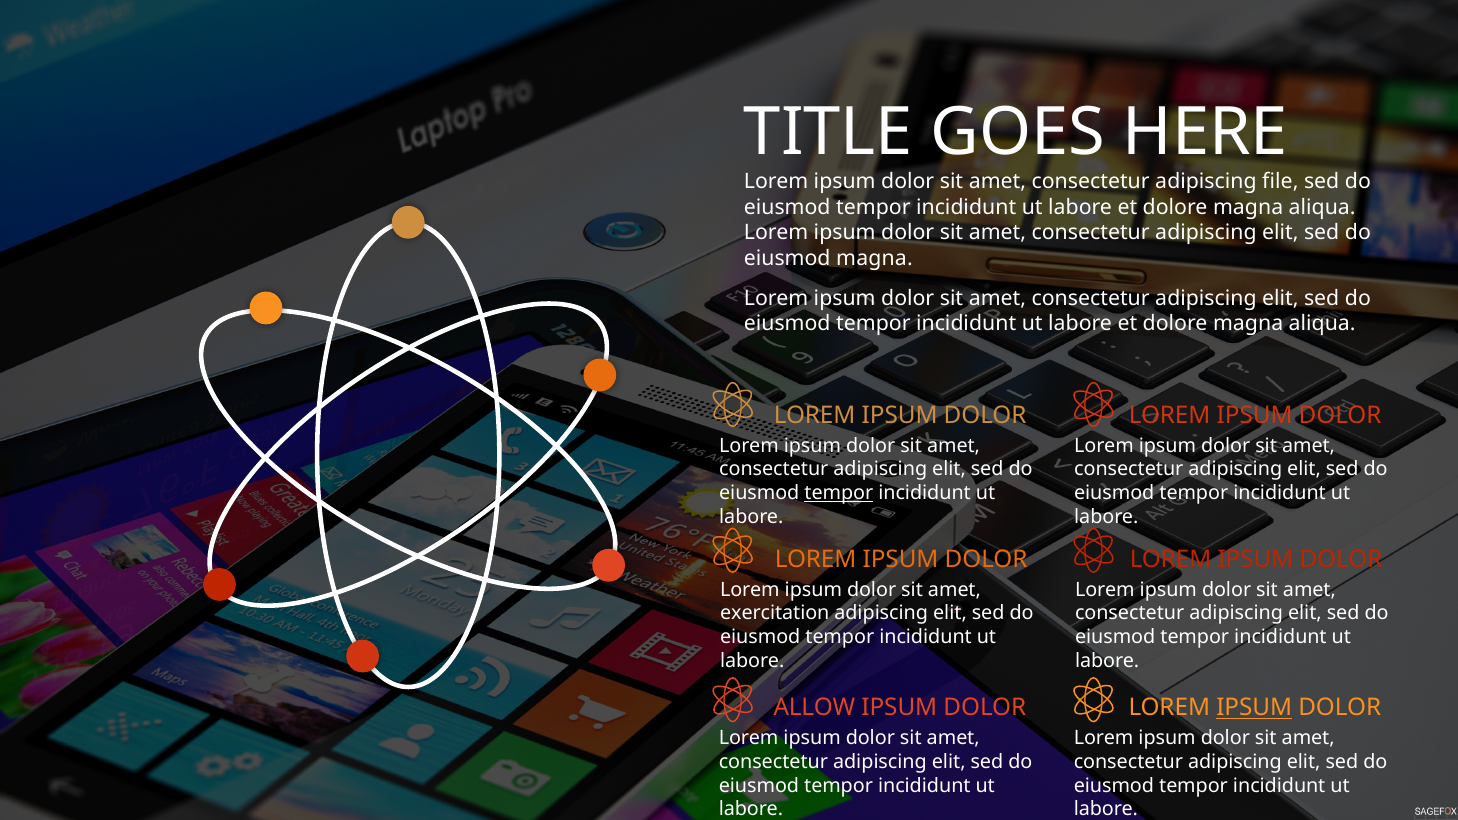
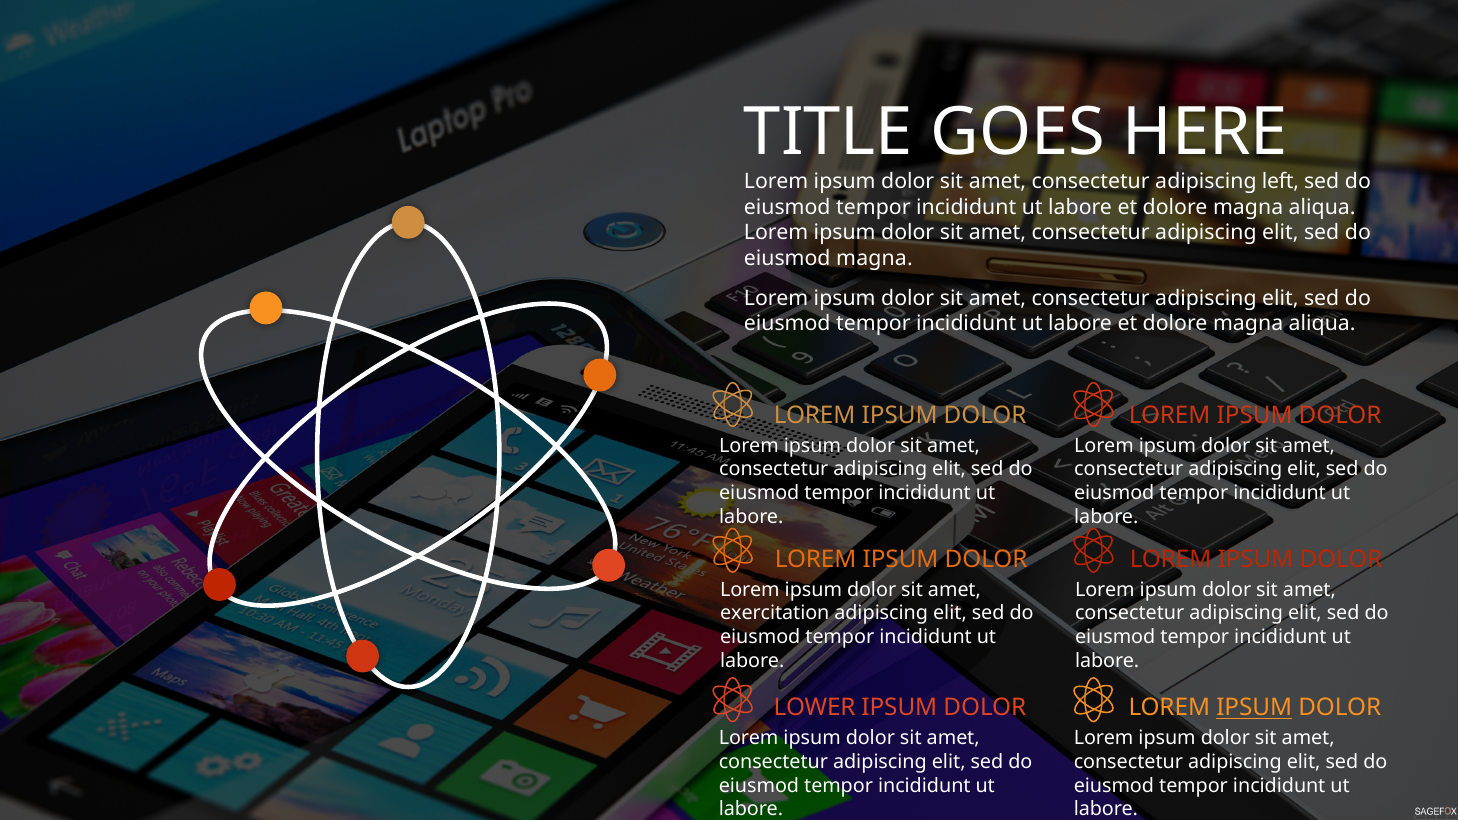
file: file -> left (1281, 182)
tempor underline: present -> none (839, 493)
ALLOW: ALLOW -> LOWER (814, 708)
